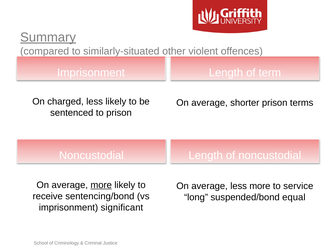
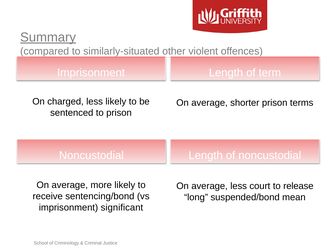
more underline: present -> none (101, 185)
less more: more -> court (260, 186)
service: service -> release (298, 186)
equal: equal -> mean (294, 197)
